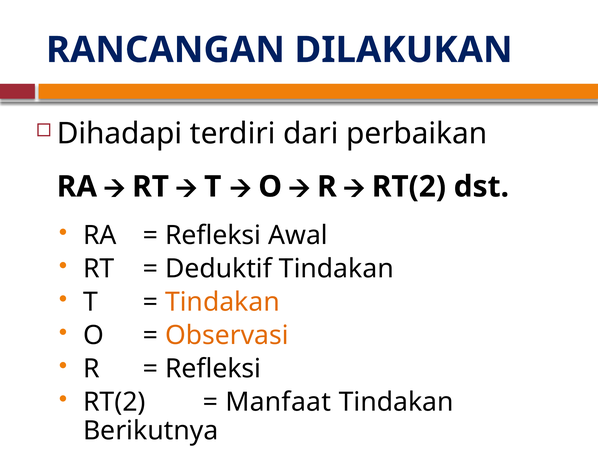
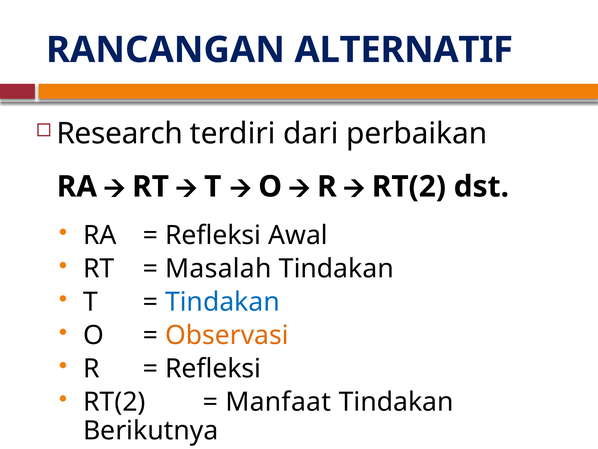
DILAKUKAN: DILAKUKAN -> ALTERNATIF (404, 50)
Dihadapi: Dihadapi -> Research (120, 134)
Deduktif: Deduktif -> Masalah (218, 268)
Tindakan colour: orange -> blue (222, 302)
